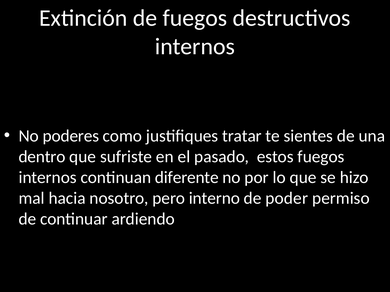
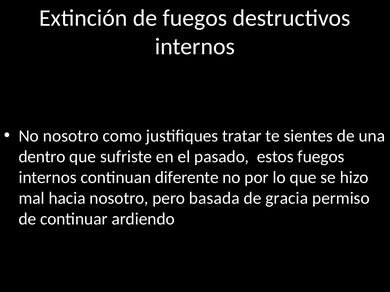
No poderes: poderes -> nosotro (71, 136)
interno: interno -> basada (214, 198)
poder: poder -> gracia (287, 198)
